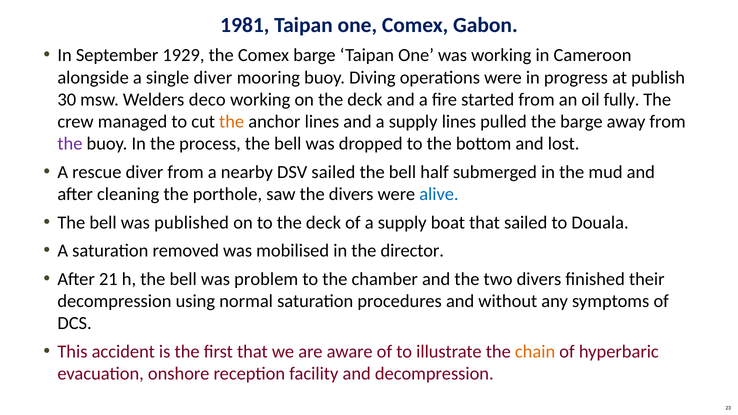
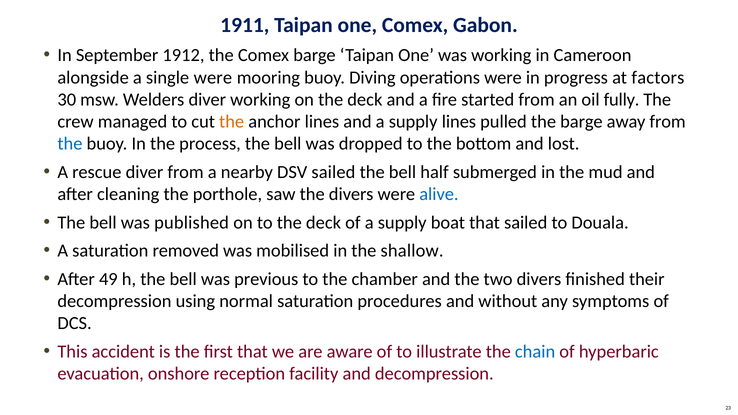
1981: 1981 -> 1911 (245, 25)
1929: 1929 -> 1912 (183, 55)
single diver: diver -> were (213, 77)
publish: publish -> factors (658, 77)
Welders deco: deco -> diver (207, 100)
the colour: purple -> blue (70, 144)
director: director -> shallow (412, 251)
21: 21 -> 49 (108, 279)
problem: problem -> previous (266, 279)
chain colour: orange -> blue (535, 352)
